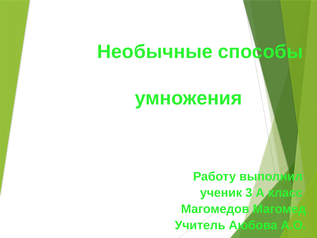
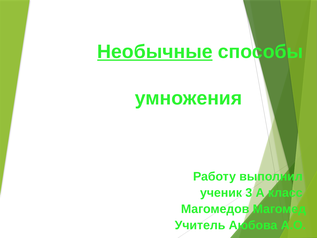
Необычные underline: none -> present (155, 52)
